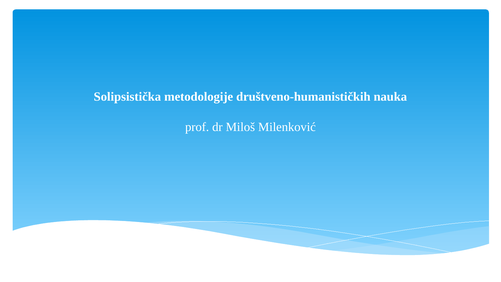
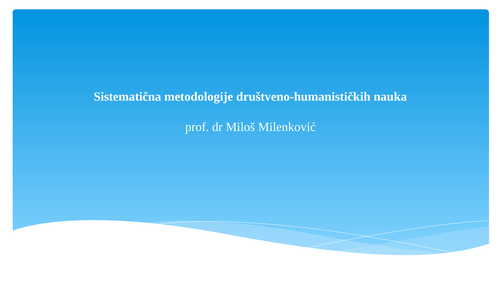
Solipsistička: Solipsistička -> Sistematična (127, 97)
